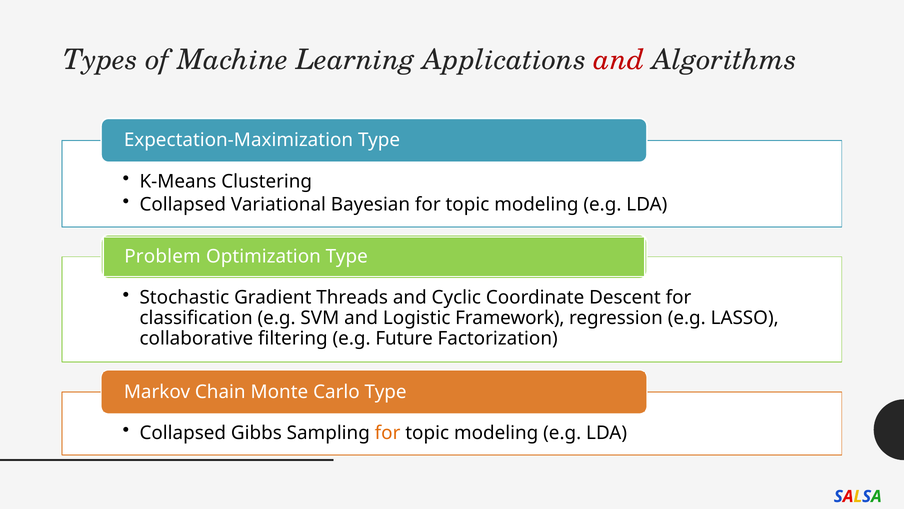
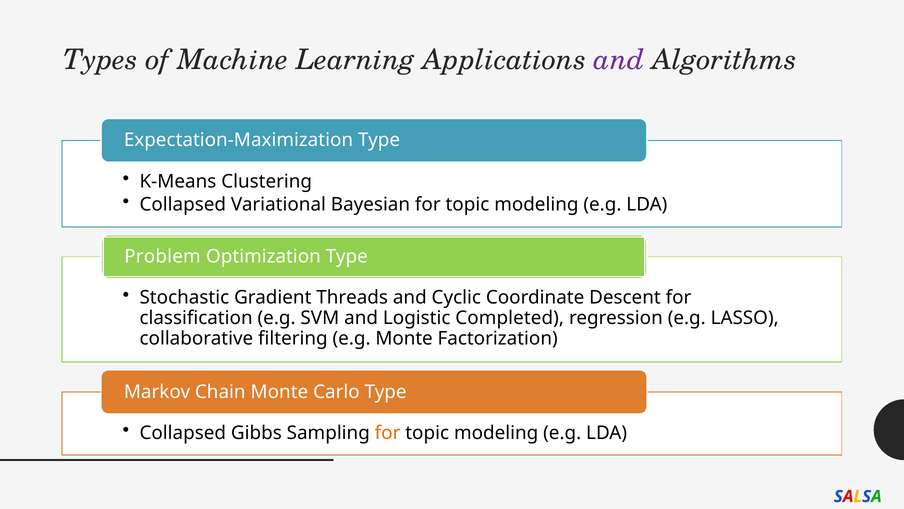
and colour: red -> purple (619, 60)
Framework: Framework -> Completed (510, 318)
e.g Future: Future -> Monte (404, 338)
